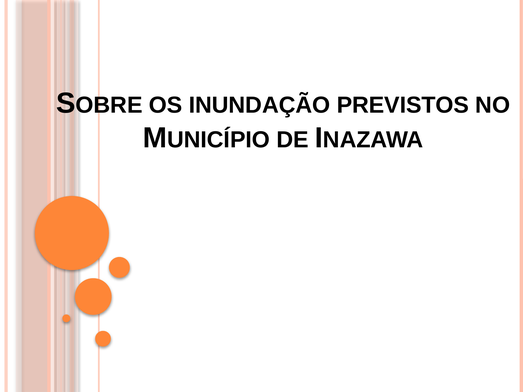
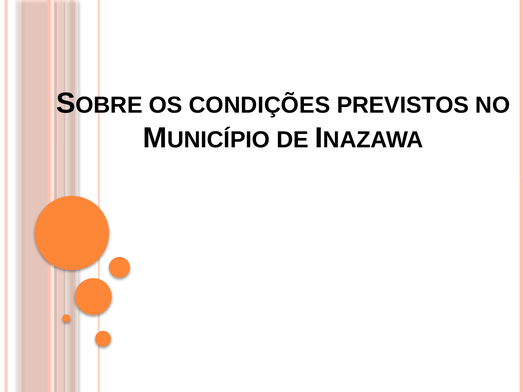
INUNDAÇÃO: INUNDAÇÃO -> CONDIÇÕES (259, 105)
